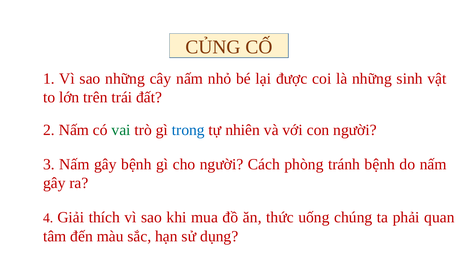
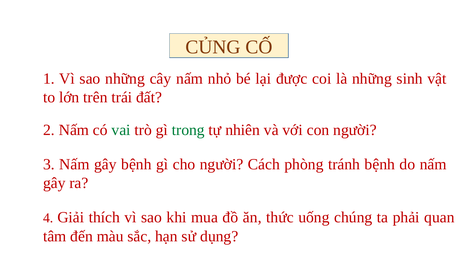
trong colour: blue -> green (188, 130)
